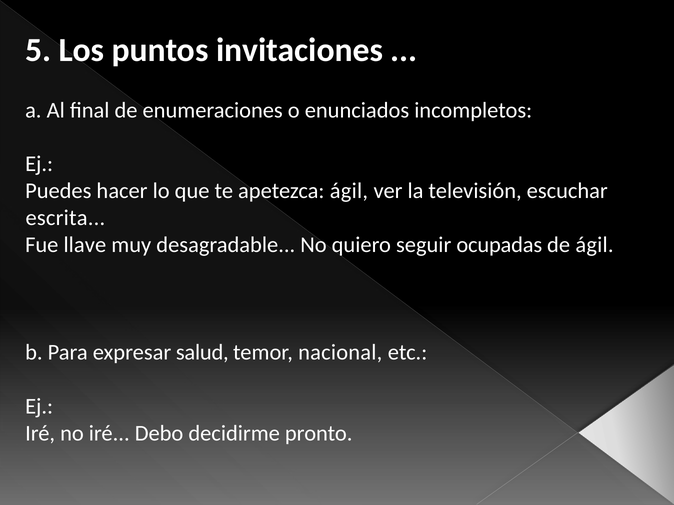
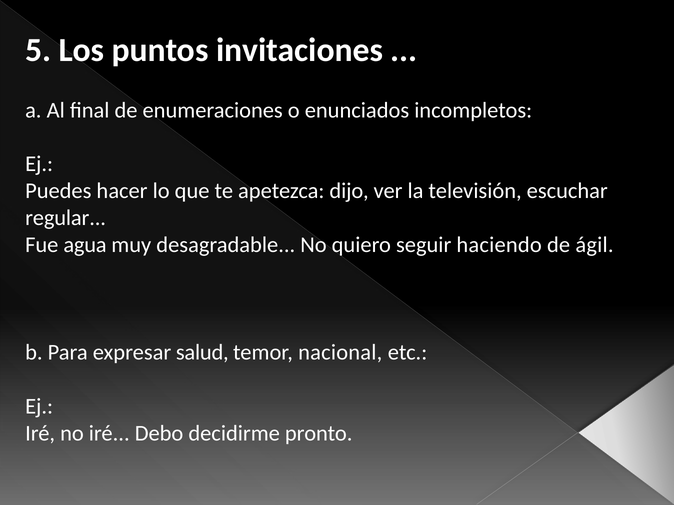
apetezca ágil: ágil -> dijo (349, 191)
escrita: escrita -> regular (66, 218)
llave: llave -> agua (85, 245)
ocupadas: ocupadas -> haciendo (499, 245)
